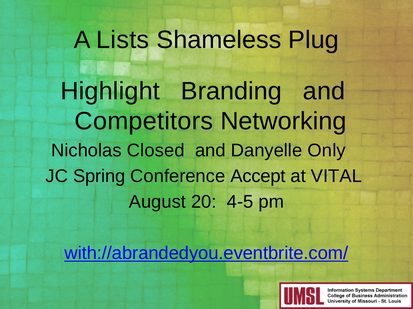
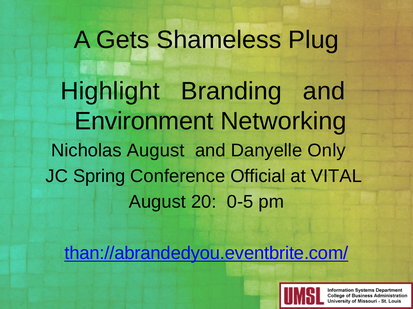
Lists: Lists -> Gets (123, 40)
Competitors: Competitors -> Environment (144, 122)
Nicholas Closed: Closed -> August (156, 151)
Accept: Accept -> Official (258, 177)
4-5: 4-5 -> 0-5 (240, 202)
with://abrandedyou.eventbrite.com/: with://abrandedyou.eventbrite.com/ -> than://abrandedyou.eventbrite.com/ (206, 254)
